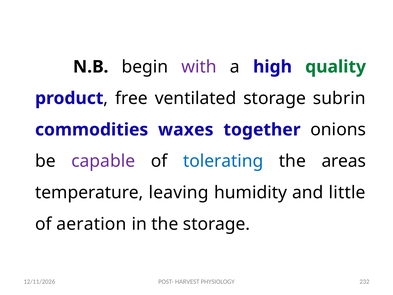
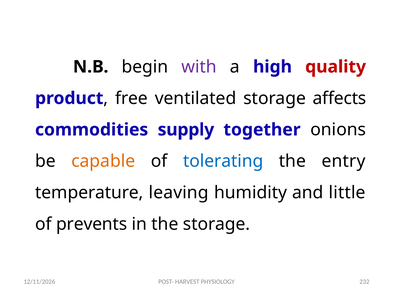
quality colour: green -> red (336, 67)
subrin: subrin -> affects (339, 98)
waxes: waxes -> supply (186, 130)
capable colour: purple -> orange (103, 161)
areas: areas -> entry (344, 161)
aeration: aeration -> prevents (92, 224)
